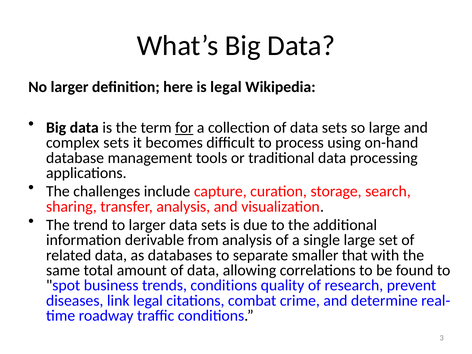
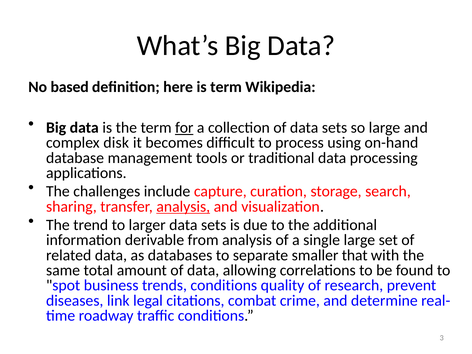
No larger: larger -> based (70, 87)
is legal: legal -> term (226, 87)
complex sets: sets -> disk (116, 143)
analysis underline: none -> present (183, 207)
